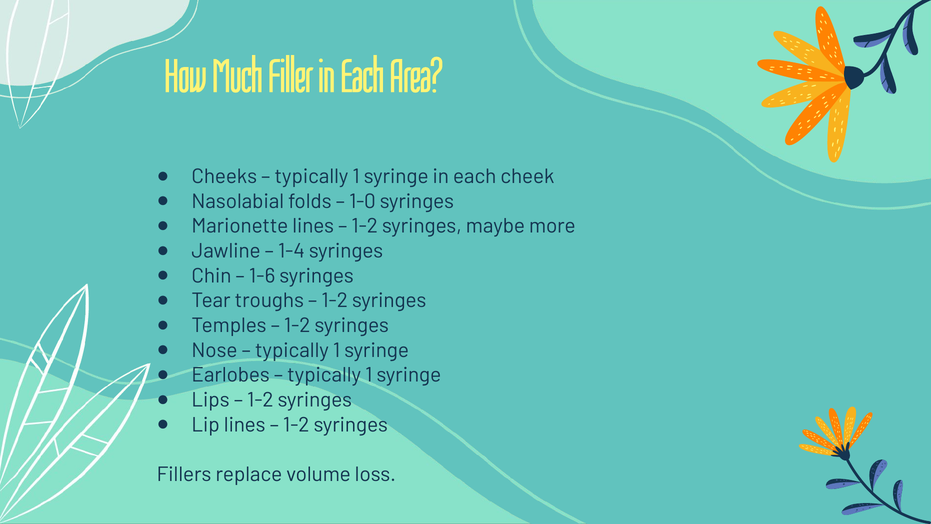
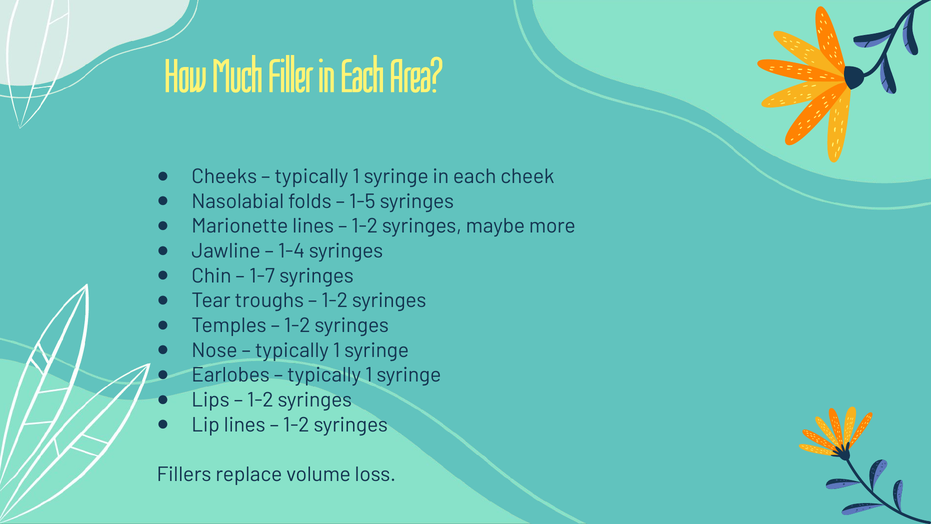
1-0: 1-0 -> 1-5 (362, 201)
1-6: 1-6 -> 1-7 (262, 276)
